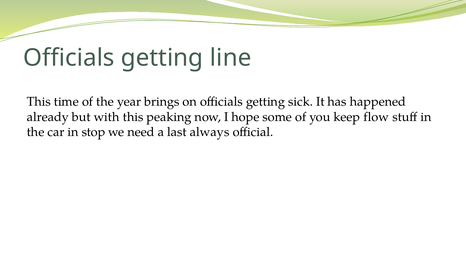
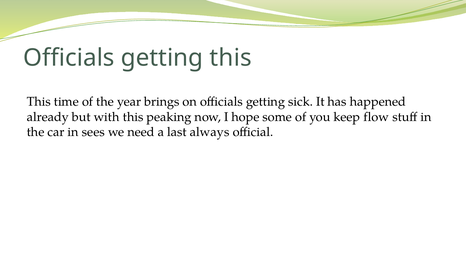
getting line: line -> this (231, 58)
stop: stop -> sees (93, 132)
